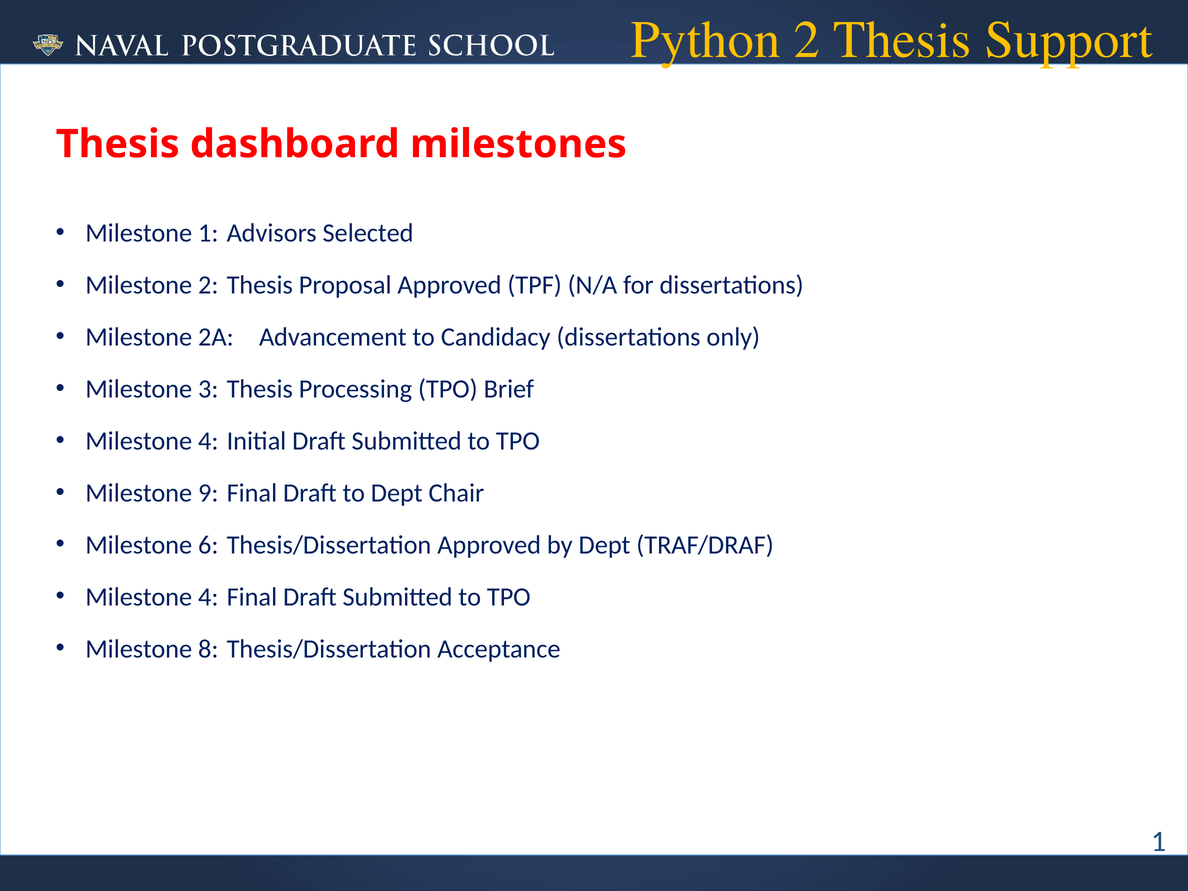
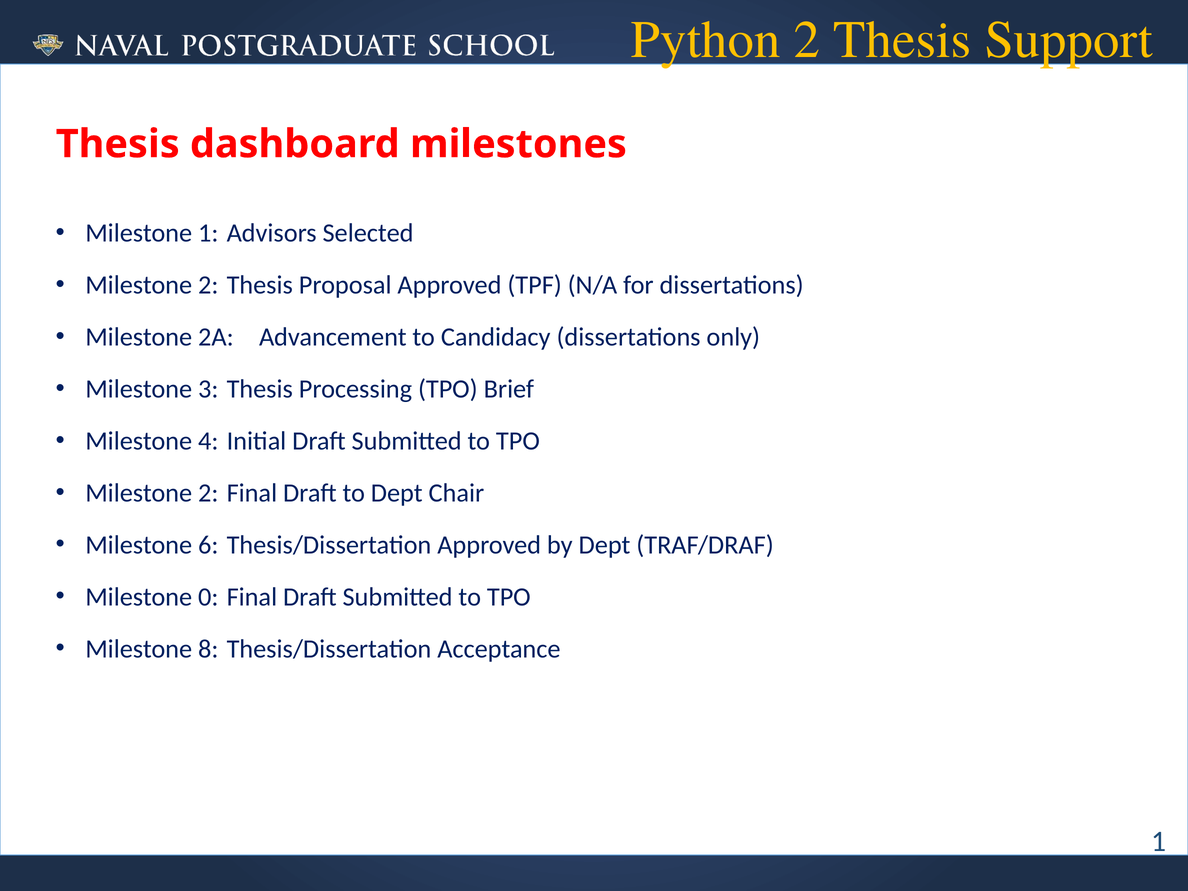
9: 9 -> 2 (208, 493)
4: 4 -> 0 (208, 597)
